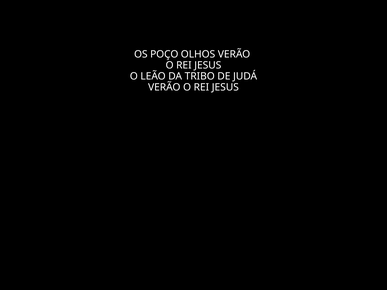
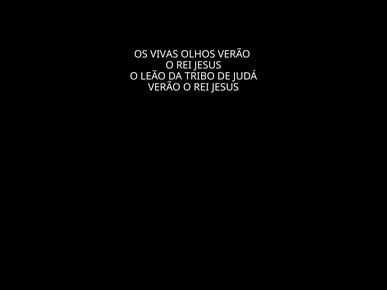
POÇO: POÇO -> VIVAS (164, 54)
